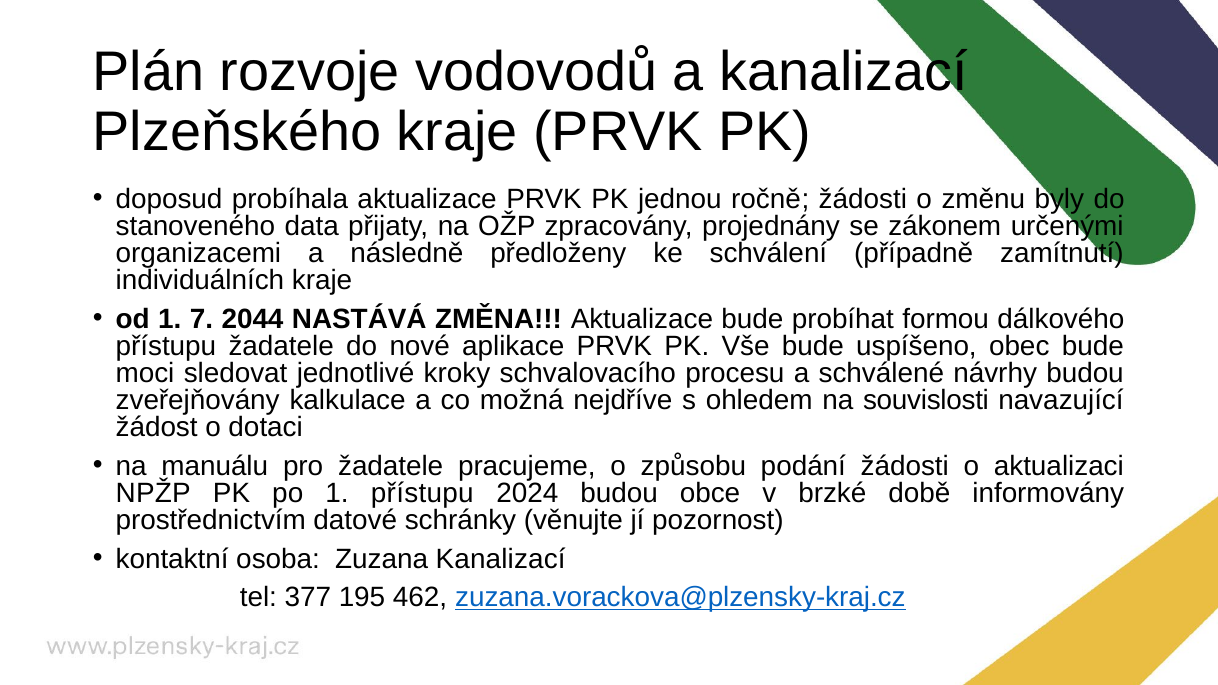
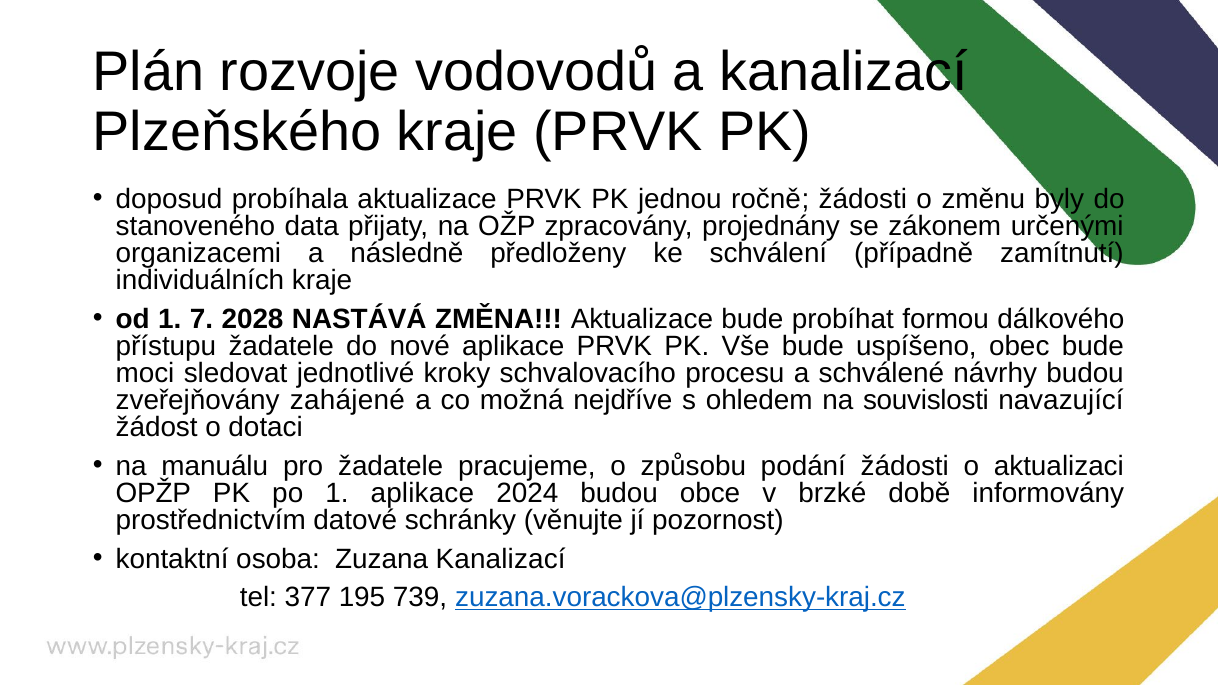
2044: 2044 -> 2028 (253, 319)
kalkulace: kalkulace -> zahájené (347, 401)
NPŽP: NPŽP -> OPŽP (153, 493)
1 přístupu: přístupu -> aplikace (422, 493)
462: 462 -> 739 (420, 598)
